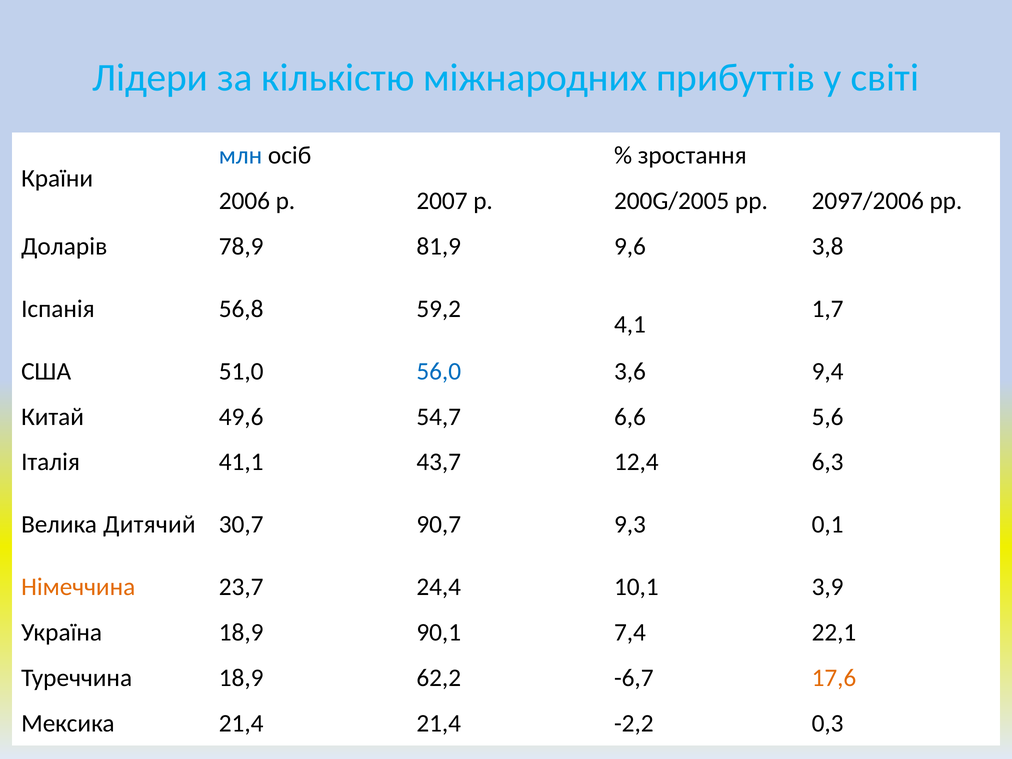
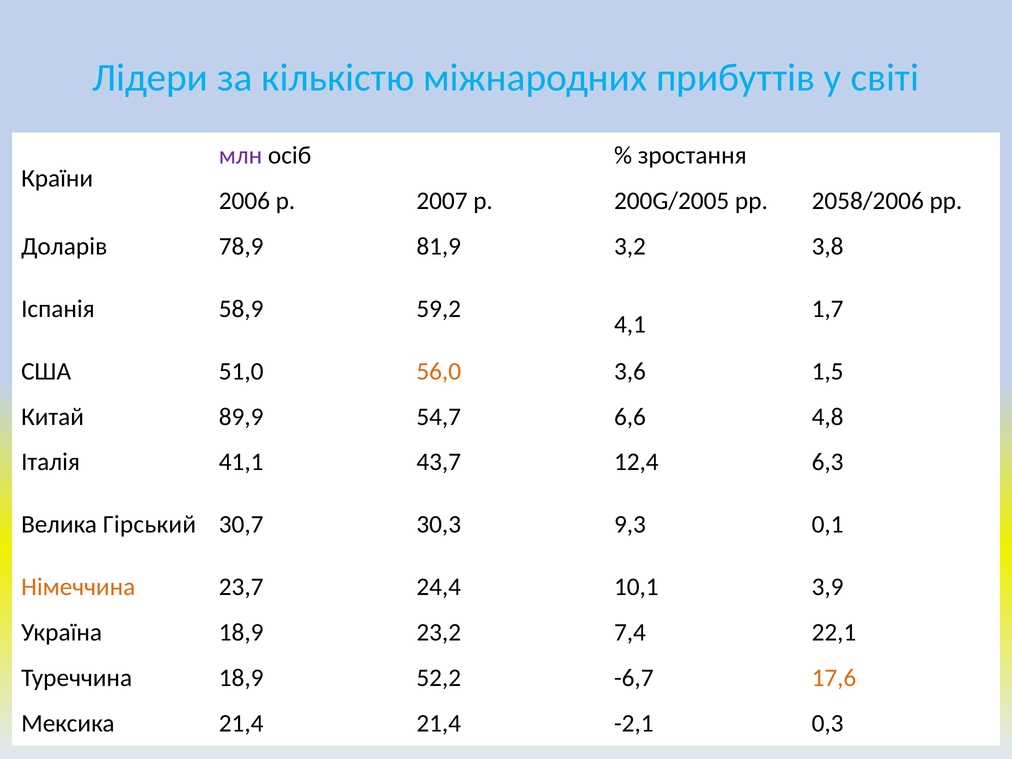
млн colour: blue -> purple (240, 155)
2097/2006: 2097/2006 -> 2058/2006 (868, 201)
9,6: 9,6 -> 3,2 (630, 246)
56,8: 56,8 -> 58,9 (241, 309)
56,0 colour: blue -> orange (439, 371)
9,4: 9,4 -> 1,5 (828, 371)
49,6: 49,6 -> 89,9 (241, 417)
5,6: 5,6 -> 4,8 (828, 417)
Дитячий: Дитячий -> Гірський (149, 525)
90,7: 90,7 -> 30,3 (439, 525)
90,1: 90,1 -> 23,2 (439, 632)
62,2: 62,2 -> 52,2 (439, 678)
-2,2: -2,2 -> -2,1 (634, 723)
